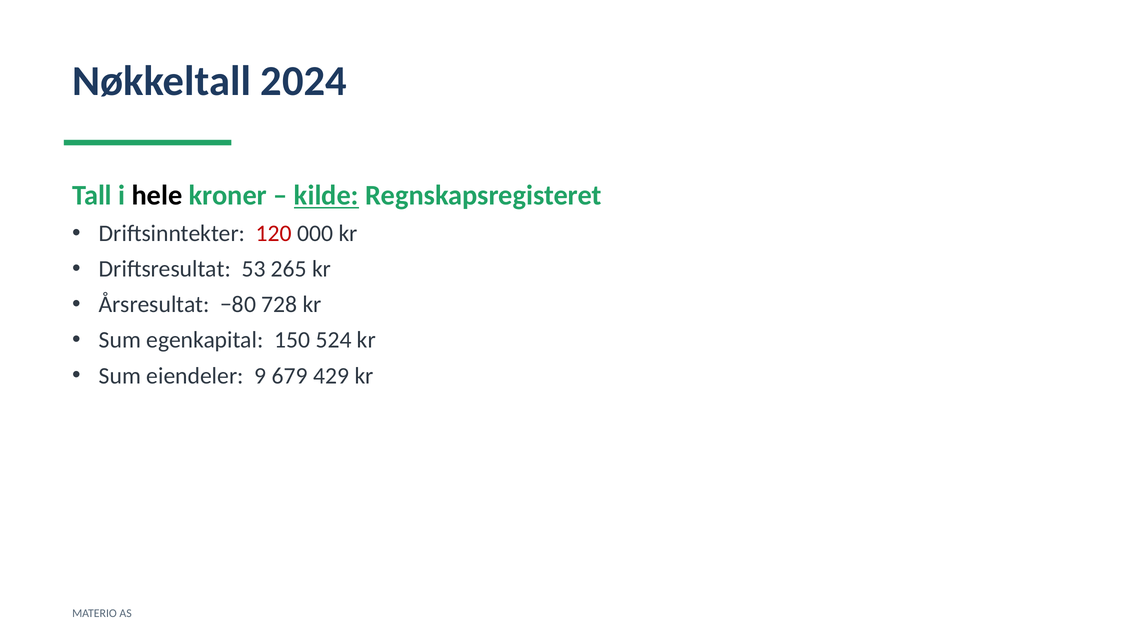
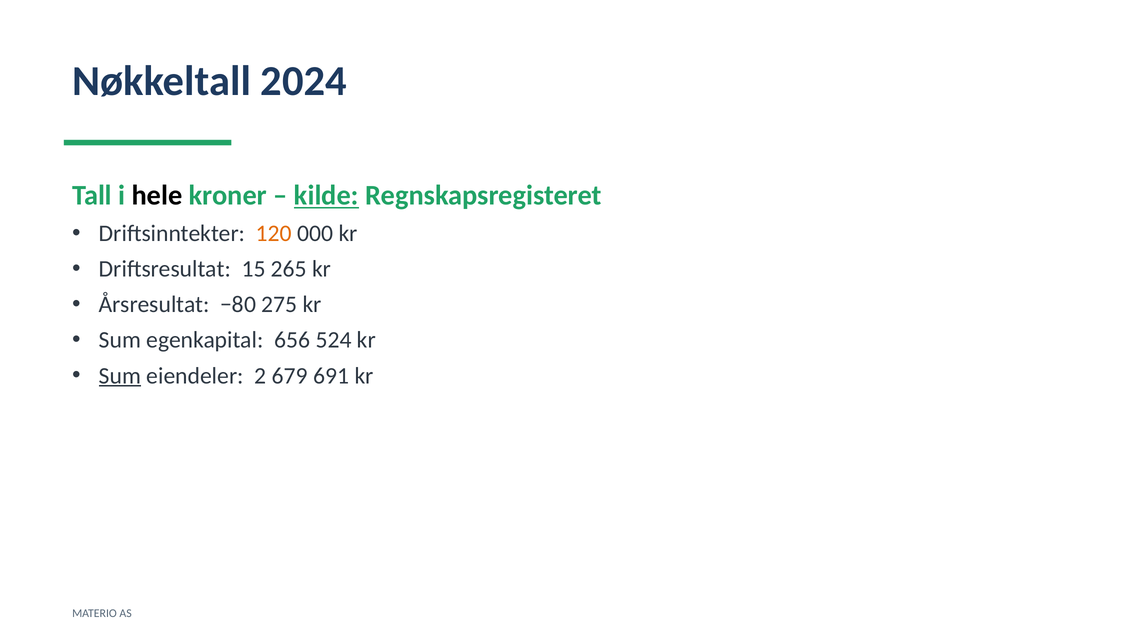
120 colour: red -> orange (274, 233)
53: 53 -> 15 (253, 269)
728: 728 -> 275 (279, 304)
150: 150 -> 656 (292, 340)
Sum underline: none -> present (120, 375)
9: 9 -> 2 (260, 375)
429: 429 -> 691 (331, 375)
